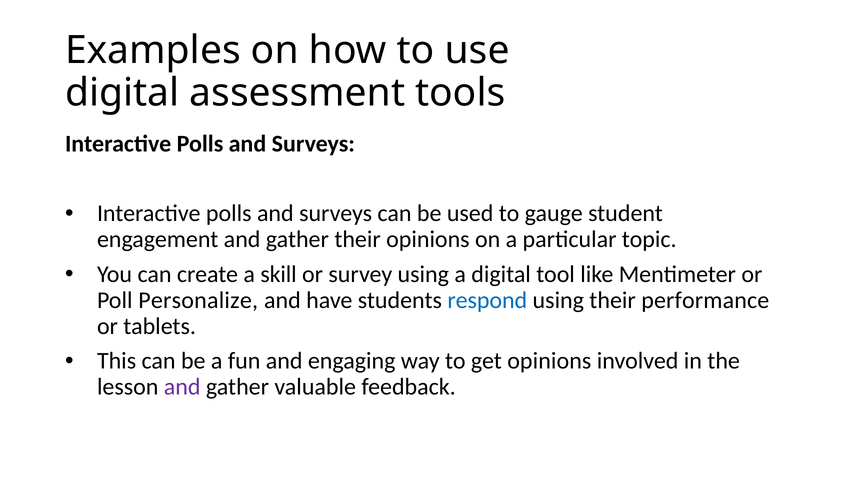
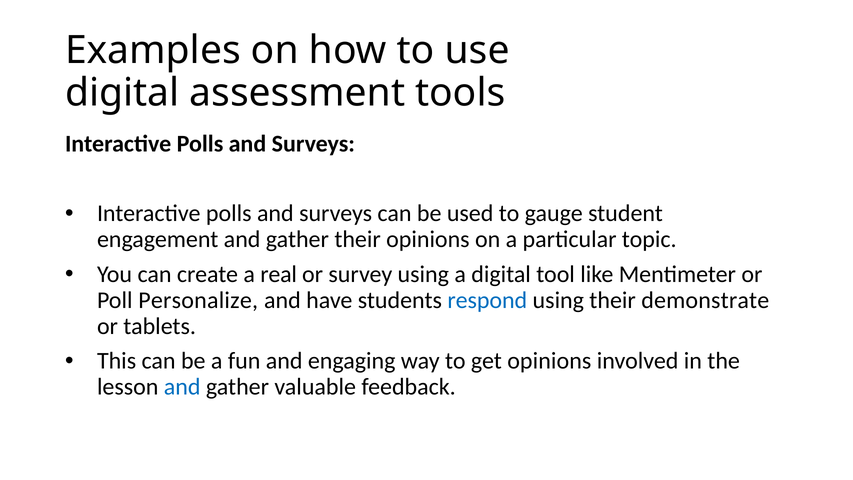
skill: skill -> real (279, 274)
performance: performance -> demonstrate (705, 300)
and colour: purple -> blue (182, 387)
